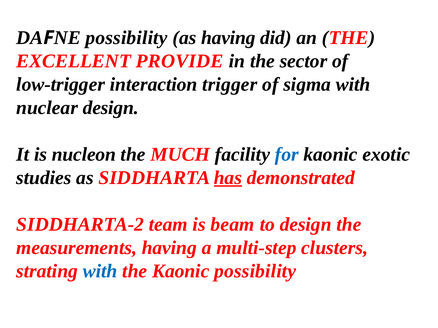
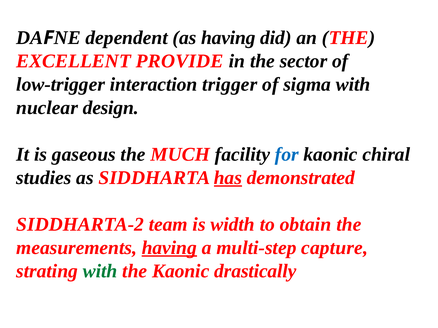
possibility: possibility -> dependent (127, 38)
nucleon: nucleon -> gaseous (84, 155)
exotic: exotic -> chiral (386, 155)
beam: beam -> width (233, 225)
to design: design -> obtain (306, 225)
having underline: none -> present (169, 248)
clusters: clusters -> capture (335, 248)
with colour: blue -> green (100, 271)
Kaonic possibility: possibility -> drastically (255, 271)
